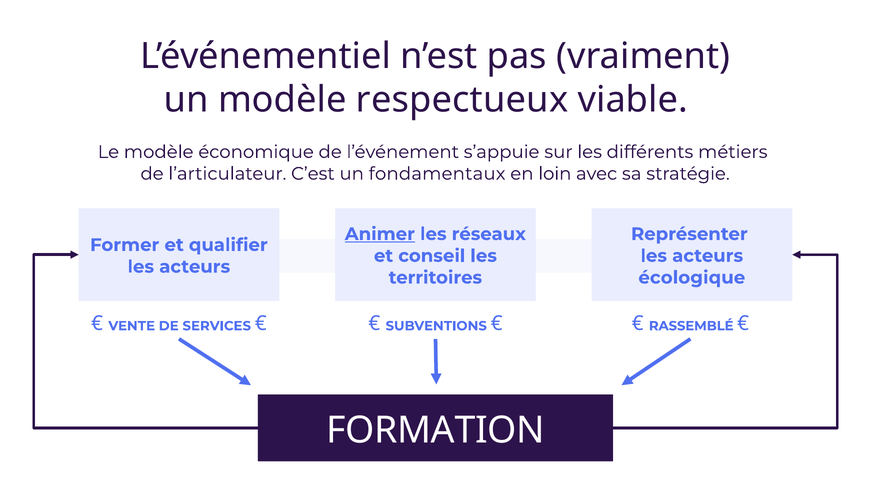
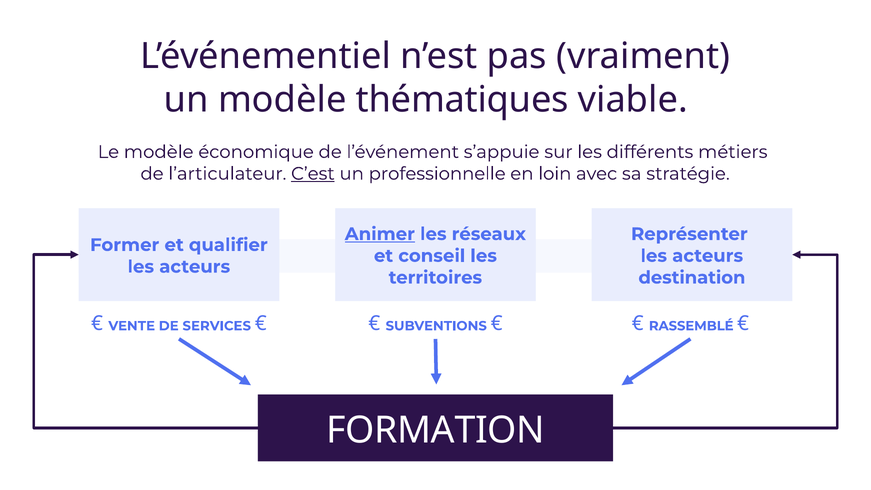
respectueux: respectueux -> thématiques (462, 100)
C’est underline: none -> present (313, 174)
fondamentaux: fondamentaux -> professionnelle (437, 174)
écologique: écologique -> destination (692, 278)
